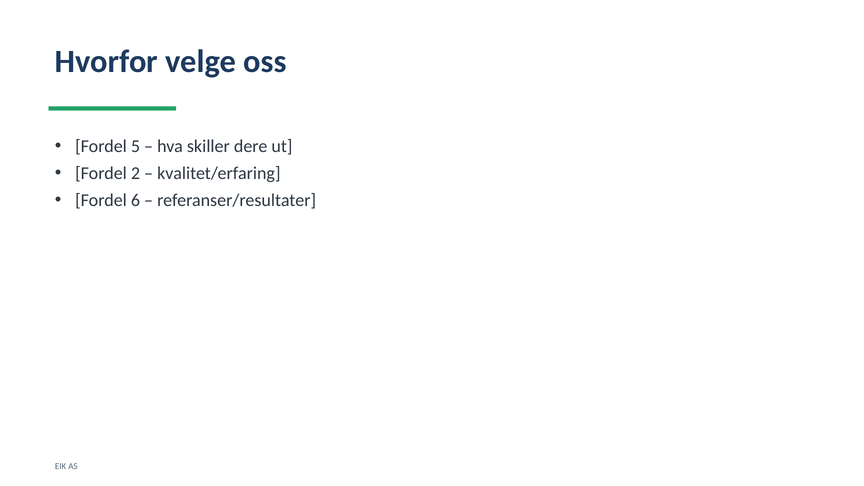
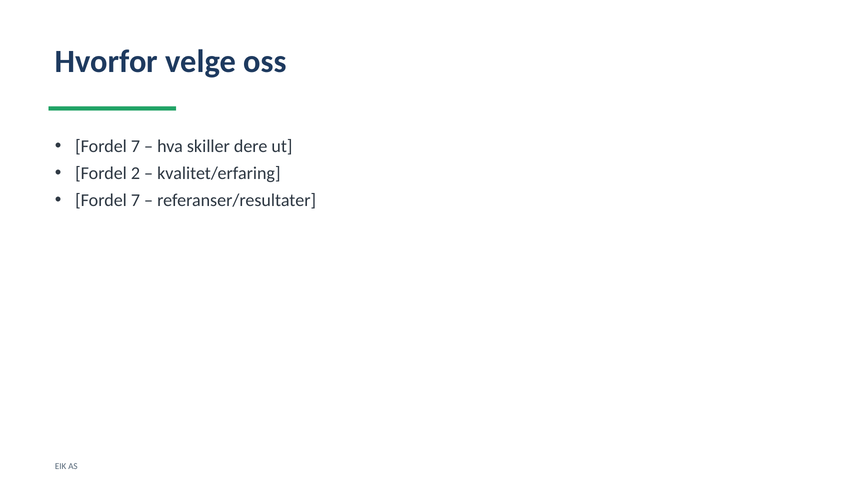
5: 5 -> 7 (135, 146)
6: 6 -> 7 (135, 200)
